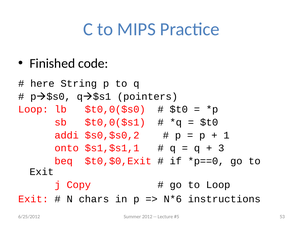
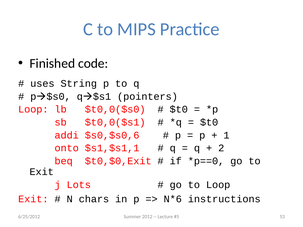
here: here -> uses (42, 84)
$s0,$s0,2: $s0,$s0,2 -> $s0,$s0,6 (112, 135)
3: 3 -> 2 (221, 148)
Copy: Copy -> Lots (79, 185)
